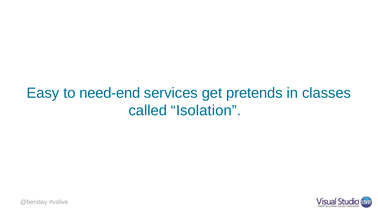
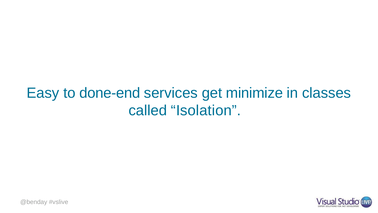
need-end: need-end -> done-end (110, 93)
pretends: pretends -> minimize (254, 93)
